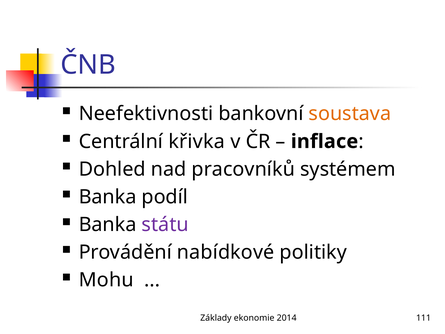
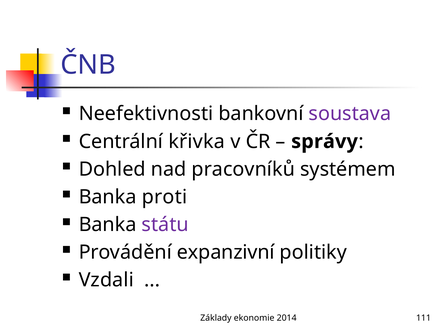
soustava colour: orange -> purple (350, 114)
inflace: inflace -> správy (325, 141)
podíl: podíl -> proti (165, 197)
nabídkové: nabídkové -> expanzivní (226, 252)
Mohu: Mohu -> Vzdali (106, 280)
